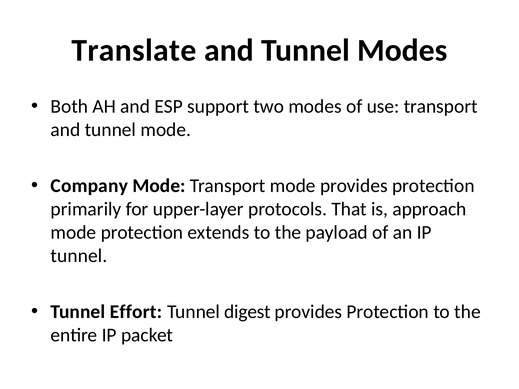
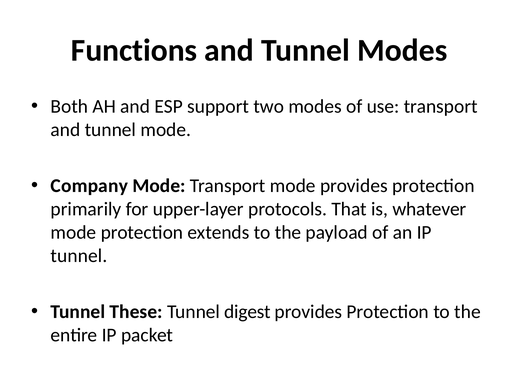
Translate: Translate -> Functions (134, 50)
approach: approach -> whatever (429, 209)
Effort: Effort -> These (136, 312)
